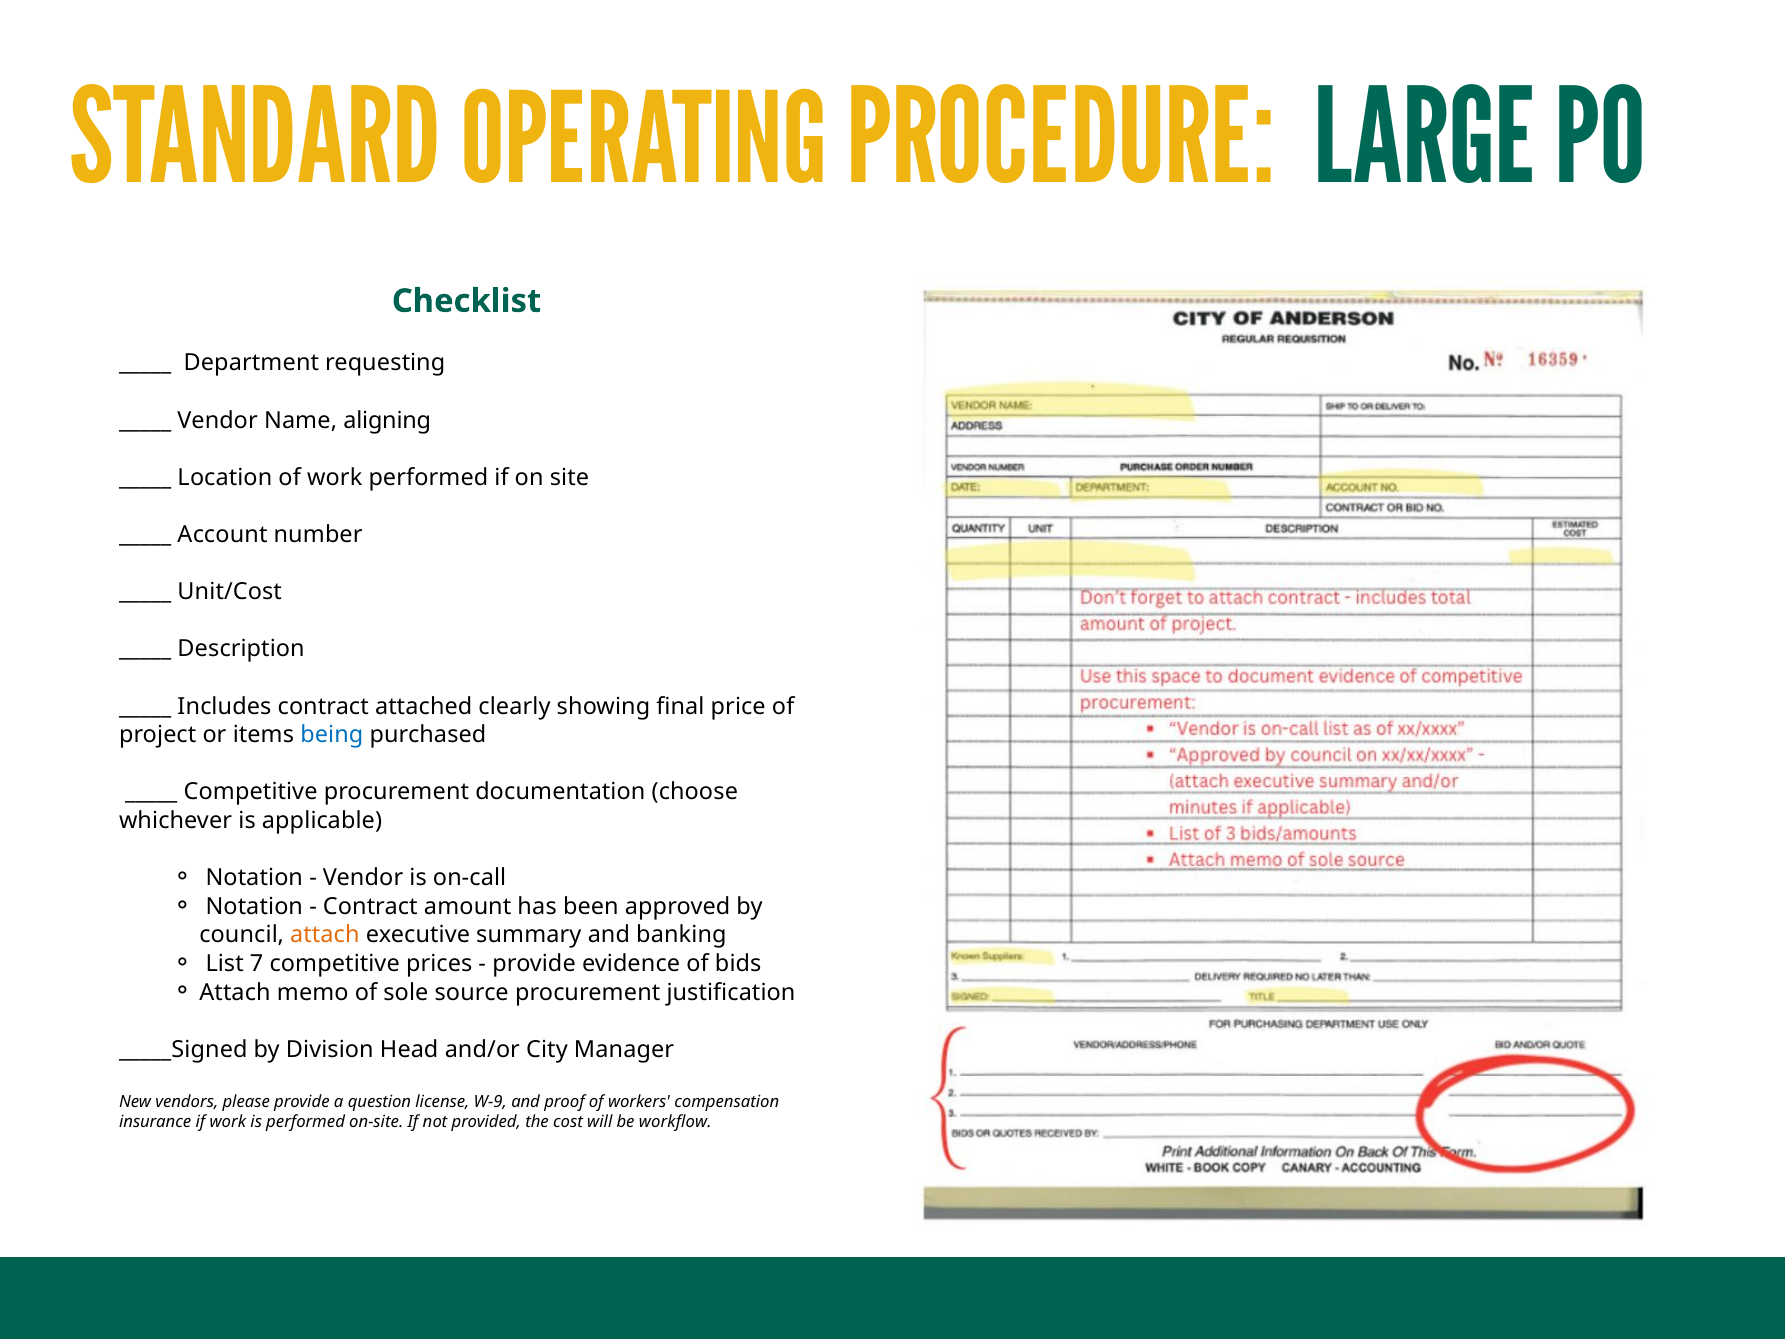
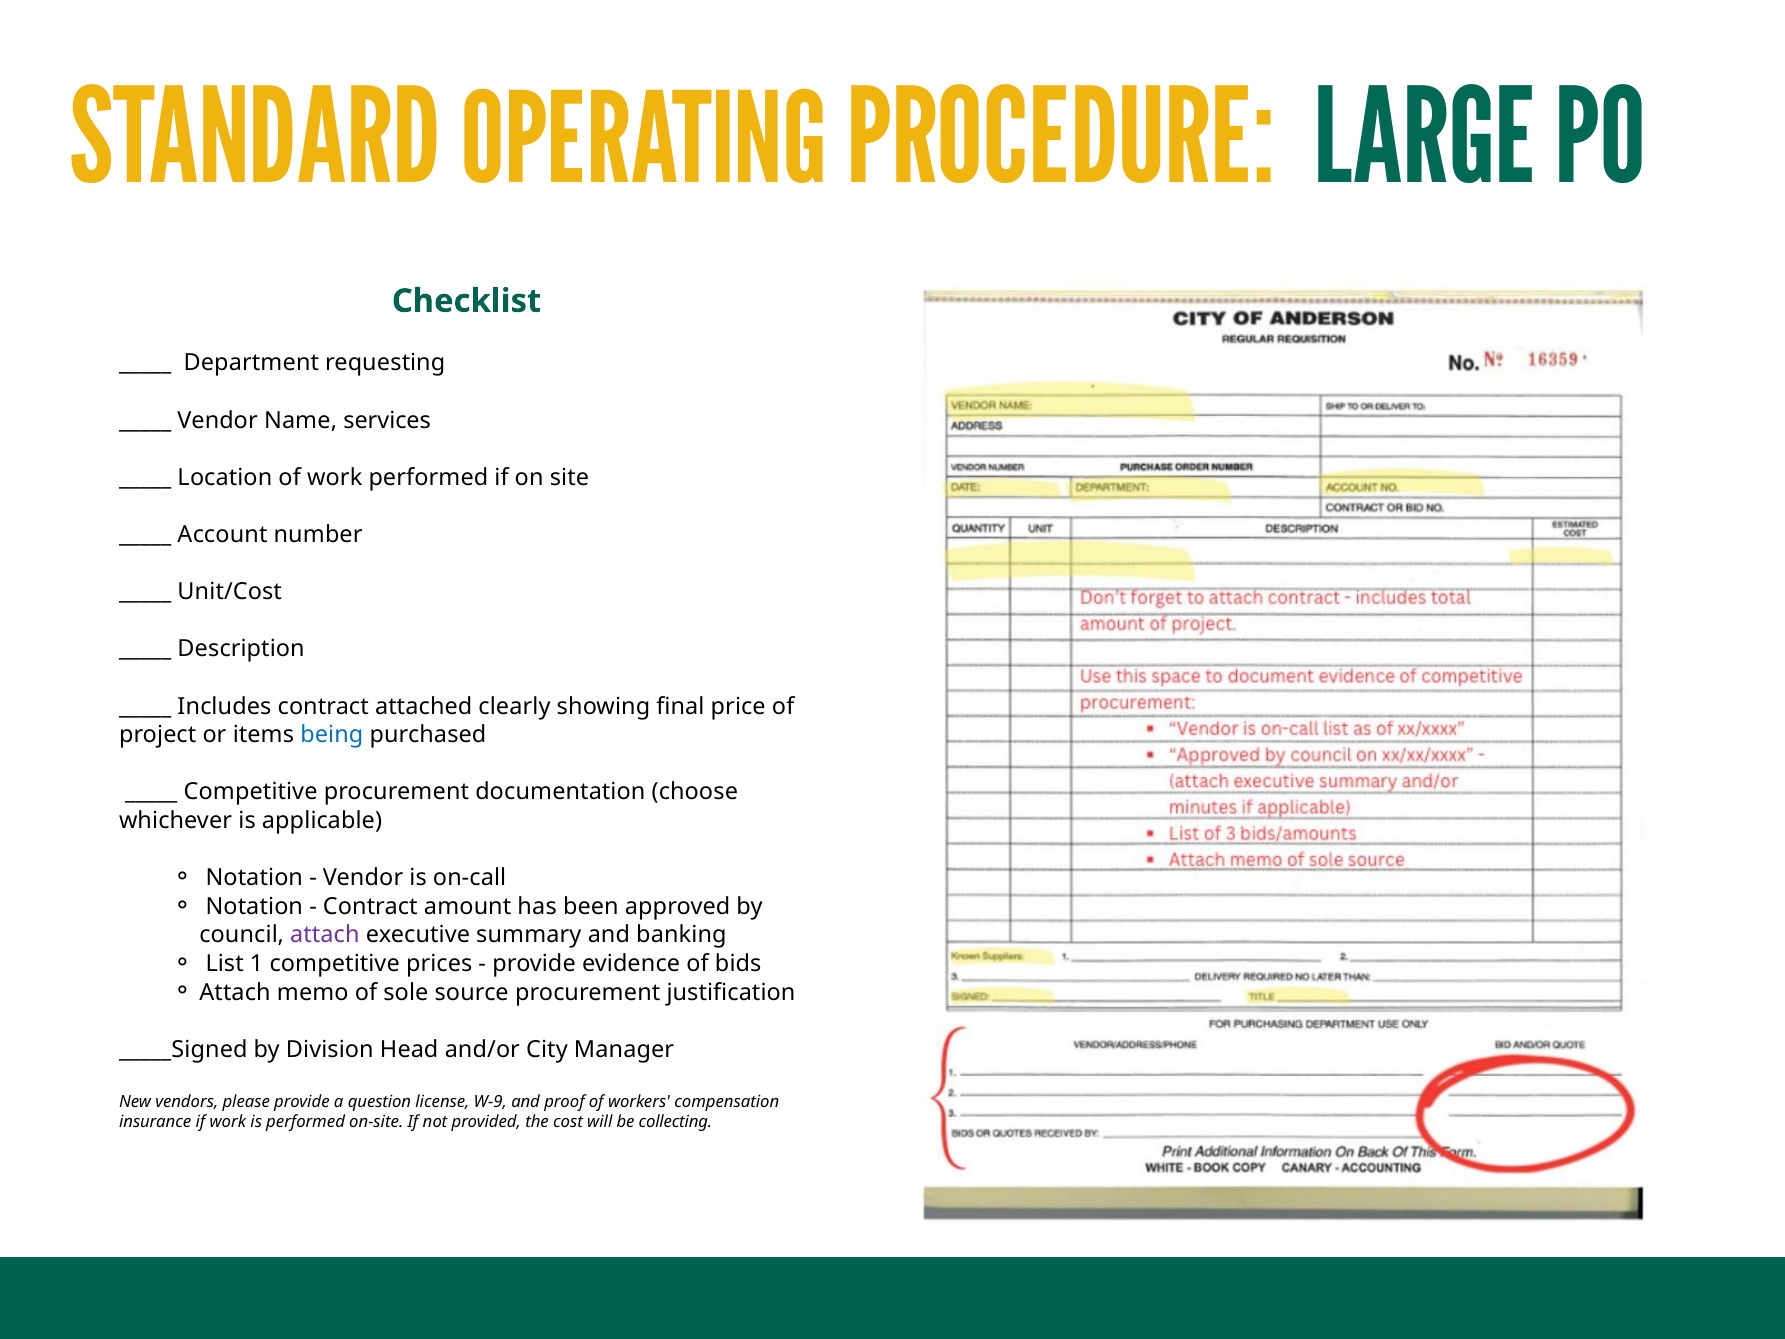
aligning: aligning -> services (387, 420)
attach colour: orange -> purple (325, 935)
7: 7 -> 1 (256, 964)
workflow: workflow -> collecting (675, 1122)
